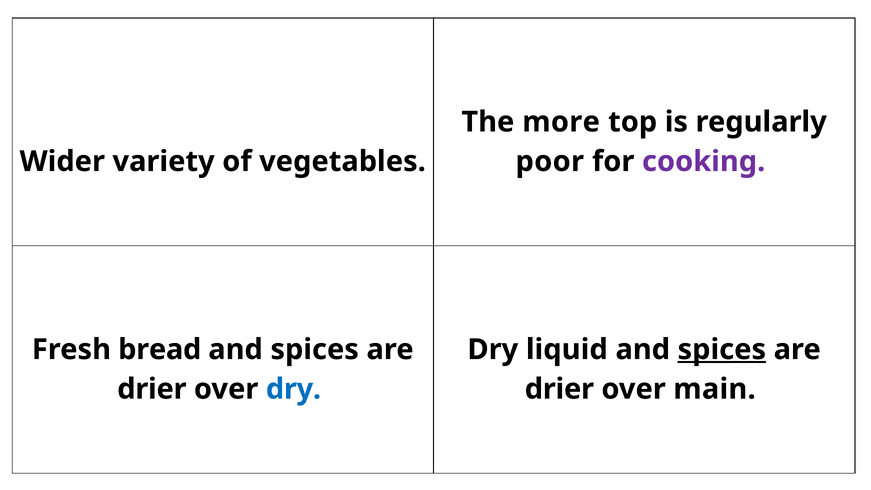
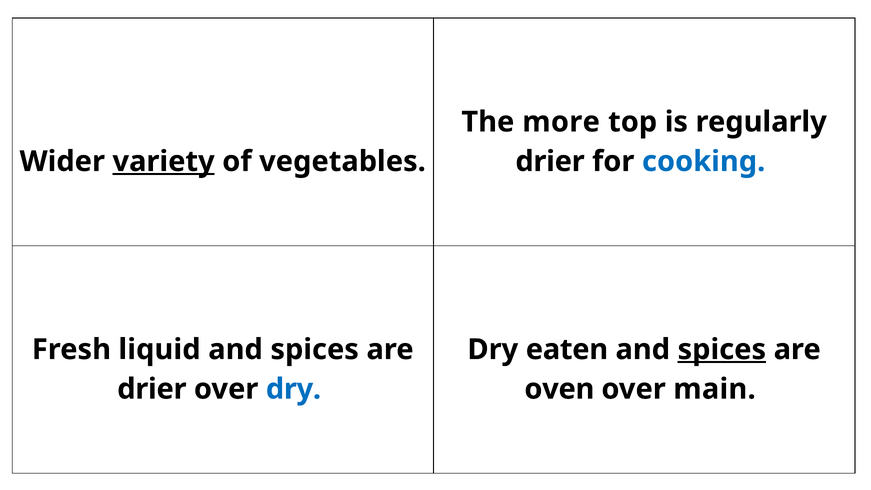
variety underline: none -> present (164, 161)
poor: poor -> drier (550, 161)
cooking colour: purple -> blue (704, 161)
bread: bread -> liquid (160, 349)
liquid: liquid -> eaten (567, 349)
drier: drier -> oven (559, 389)
